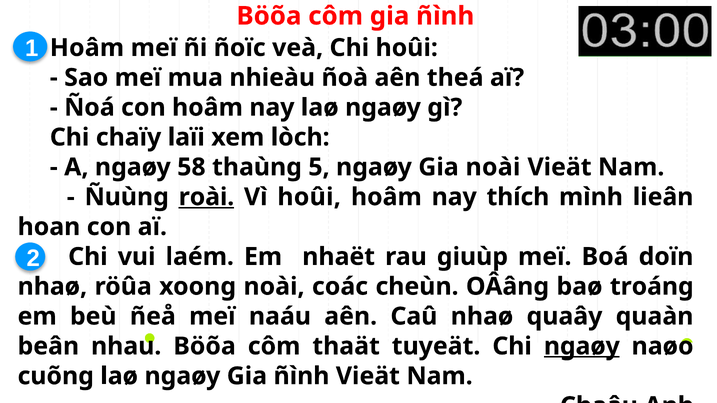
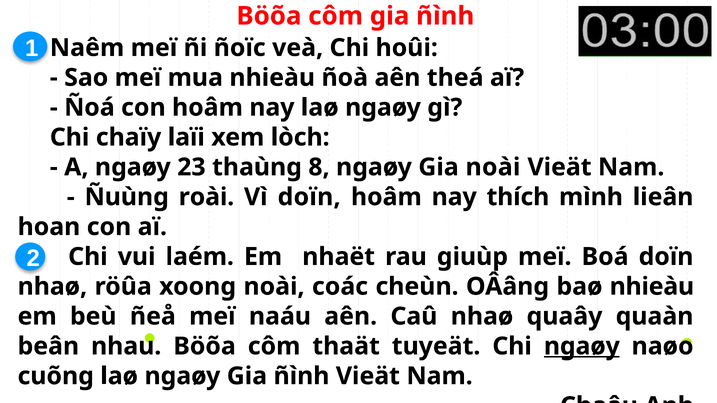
Hoâm: Hoâm -> Naêm (87, 48)
58: 58 -> 23 (191, 167)
5: 5 -> 8 (319, 167)
roài underline: present -> none (206, 197)
Vì hoûi: hoûi -> doïn (309, 197)
baø troáng: troáng -> nhieàu (652, 287)
